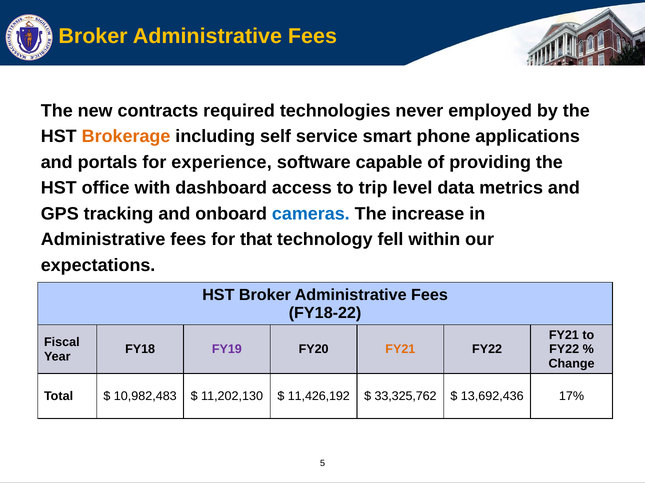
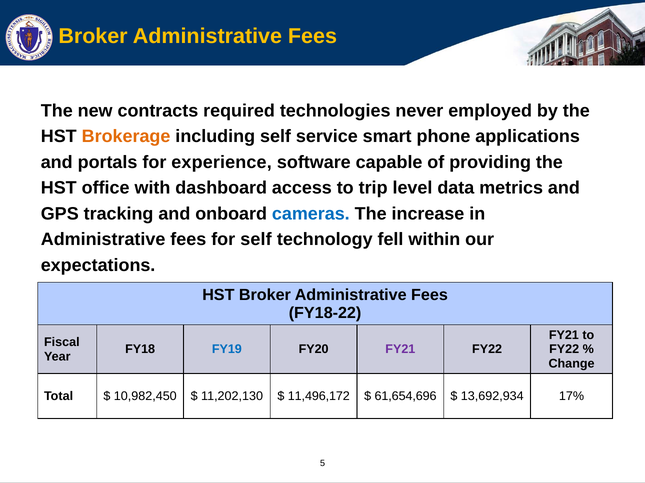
for that: that -> self (256, 240)
FY19 colour: purple -> blue (227, 350)
FY21 colour: orange -> purple (400, 350)
10,982,483: 10,982,483 -> 10,982,450 (145, 397)
11,426,192: 11,426,192 -> 11,496,172 (319, 397)
33,325,762: 33,325,762 -> 61,654,696 (406, 397)
13,692,436: 13,692,436 -> 13,692,934 (492, 397)
